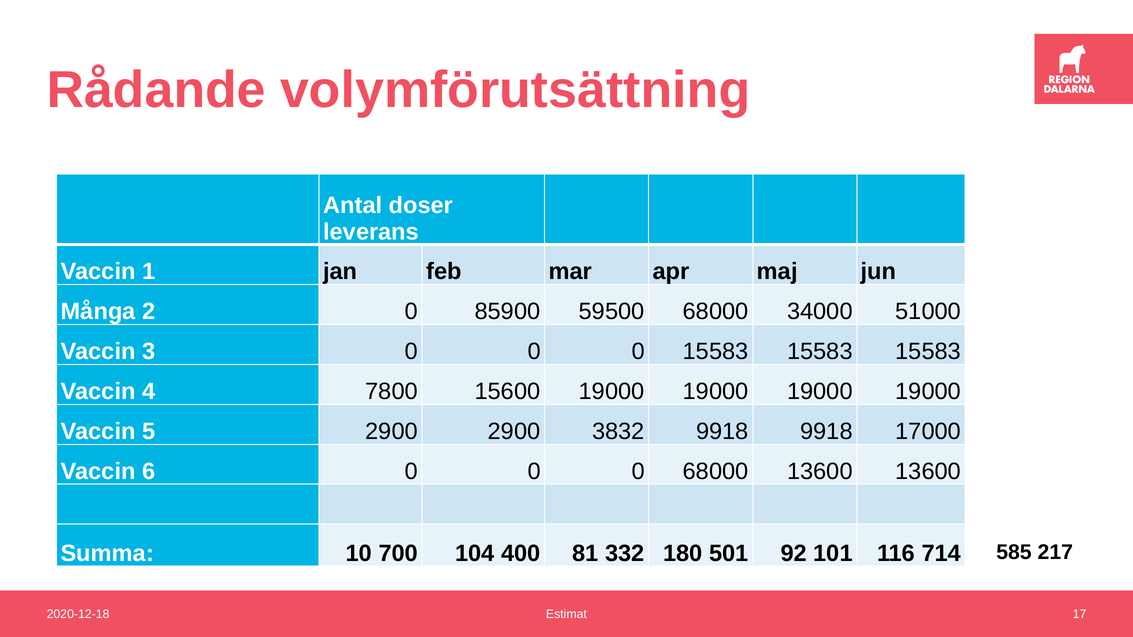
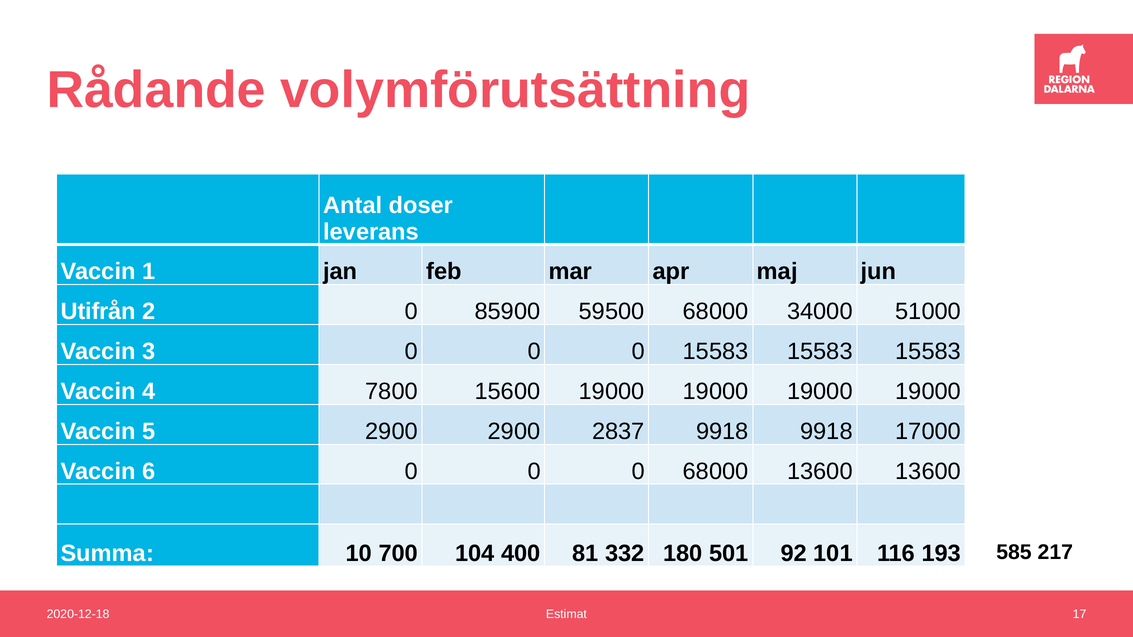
Många: Många -> Utifrån (98, 312)
3832: 3832 -> 2837 (618, 432)
714: 714 -> 193 (941, 554)
